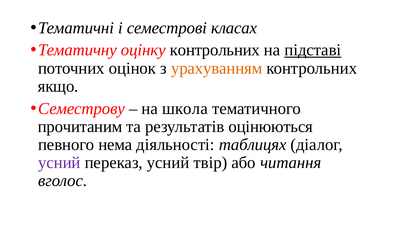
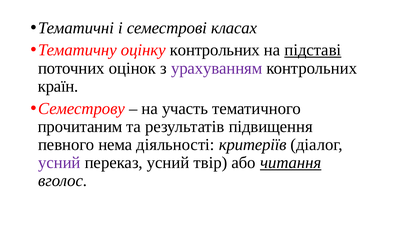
урахуванням colour: orange -> purple (217, 68)
якщо: якщо -> країн (58, 86)
школа: школа -> участь (185, 108)
оцінюються: оцінюються -> підвищення (271, 126)
таблицях: таблицях -> критеріїв (253, 144)
читання underline: none -> present (291, 162)
